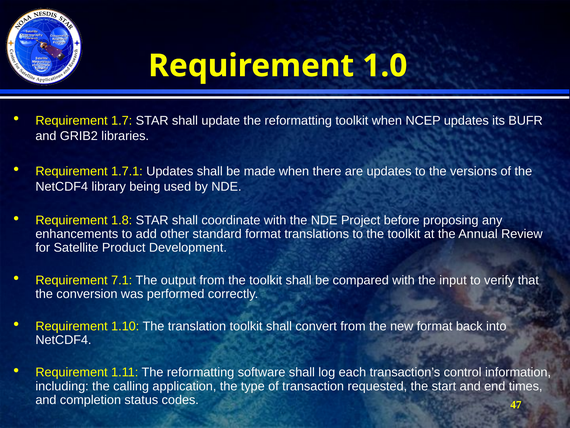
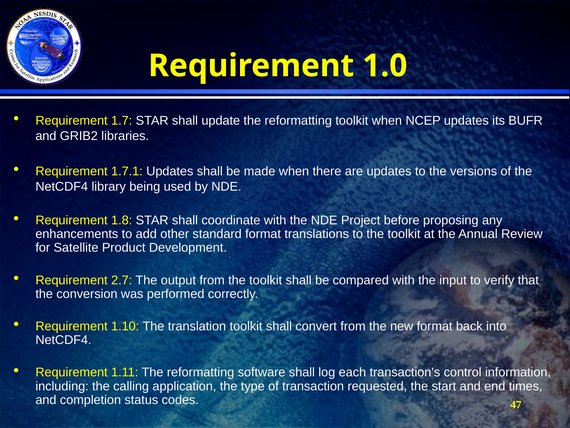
7.1: 7.1 -> 2.7 (122, 280)
